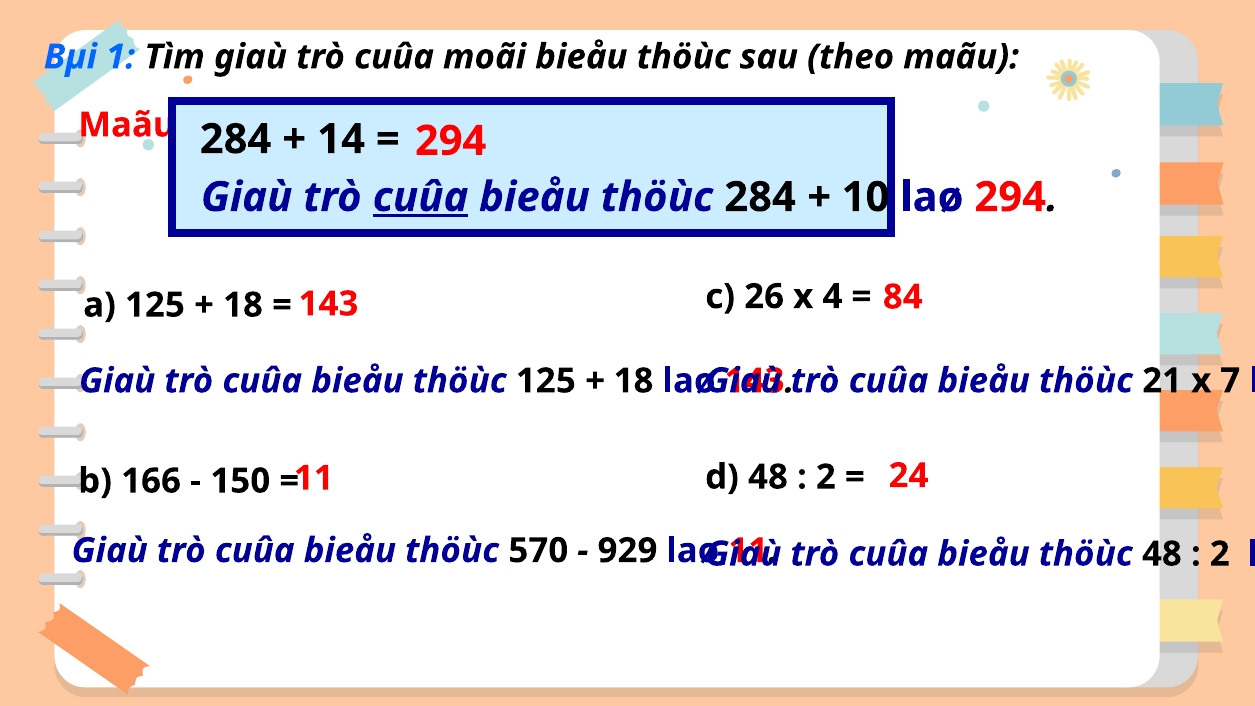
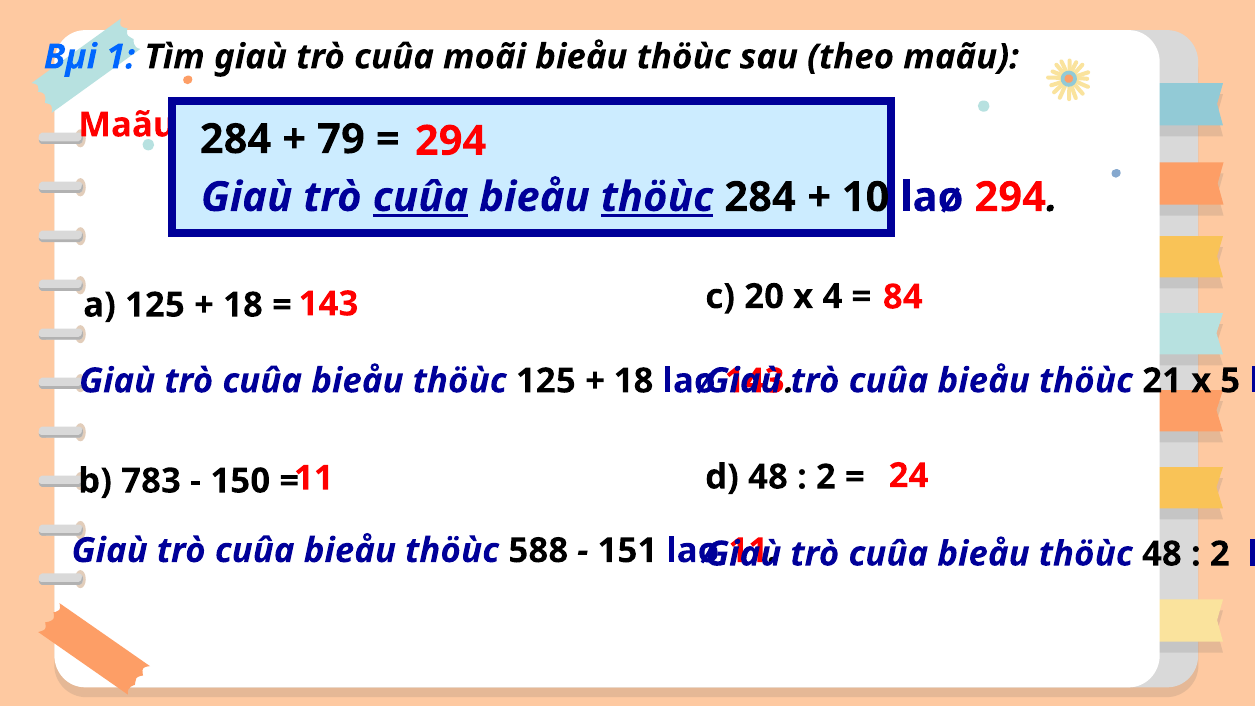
14: 14 -> 79 (341, 139)
thöùc underline: none -> present (657, 197)
26: 26 -> 20 (764, 297)
7: 7 -> 5 (1230, 381)
166: 166 -> 783 (151, 481)
570: 570 -> 588 (538, 551)
929: 929 -> 151 (627, 551)
